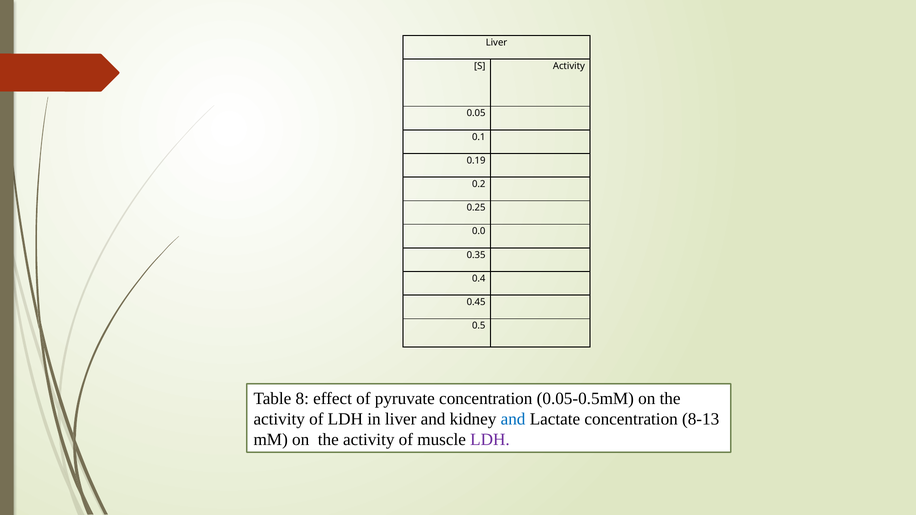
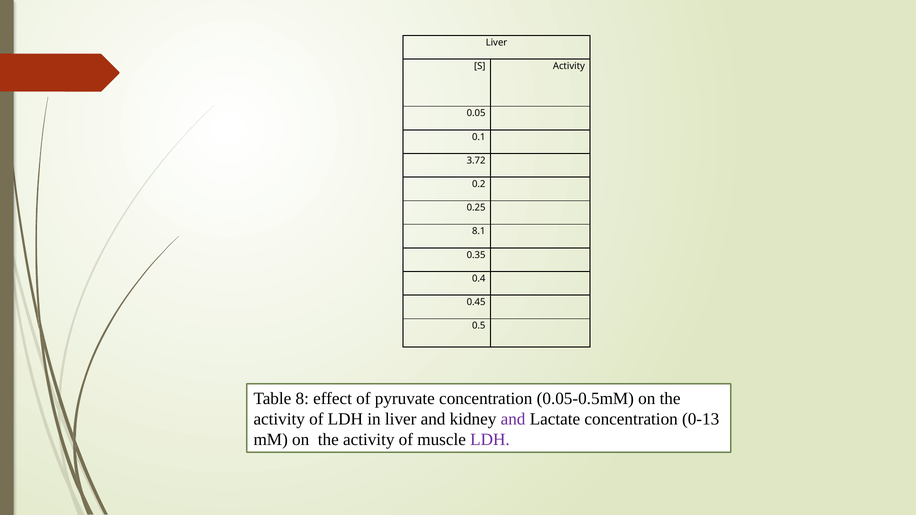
0.19: 0.19 -> 3.72 (476, 161)
0.0: 0.0 -> 8.1 (479, 231)
and colour: blue -> purple (513, 419)
8-13: 8-13 -> 0-13 (701, 419)
